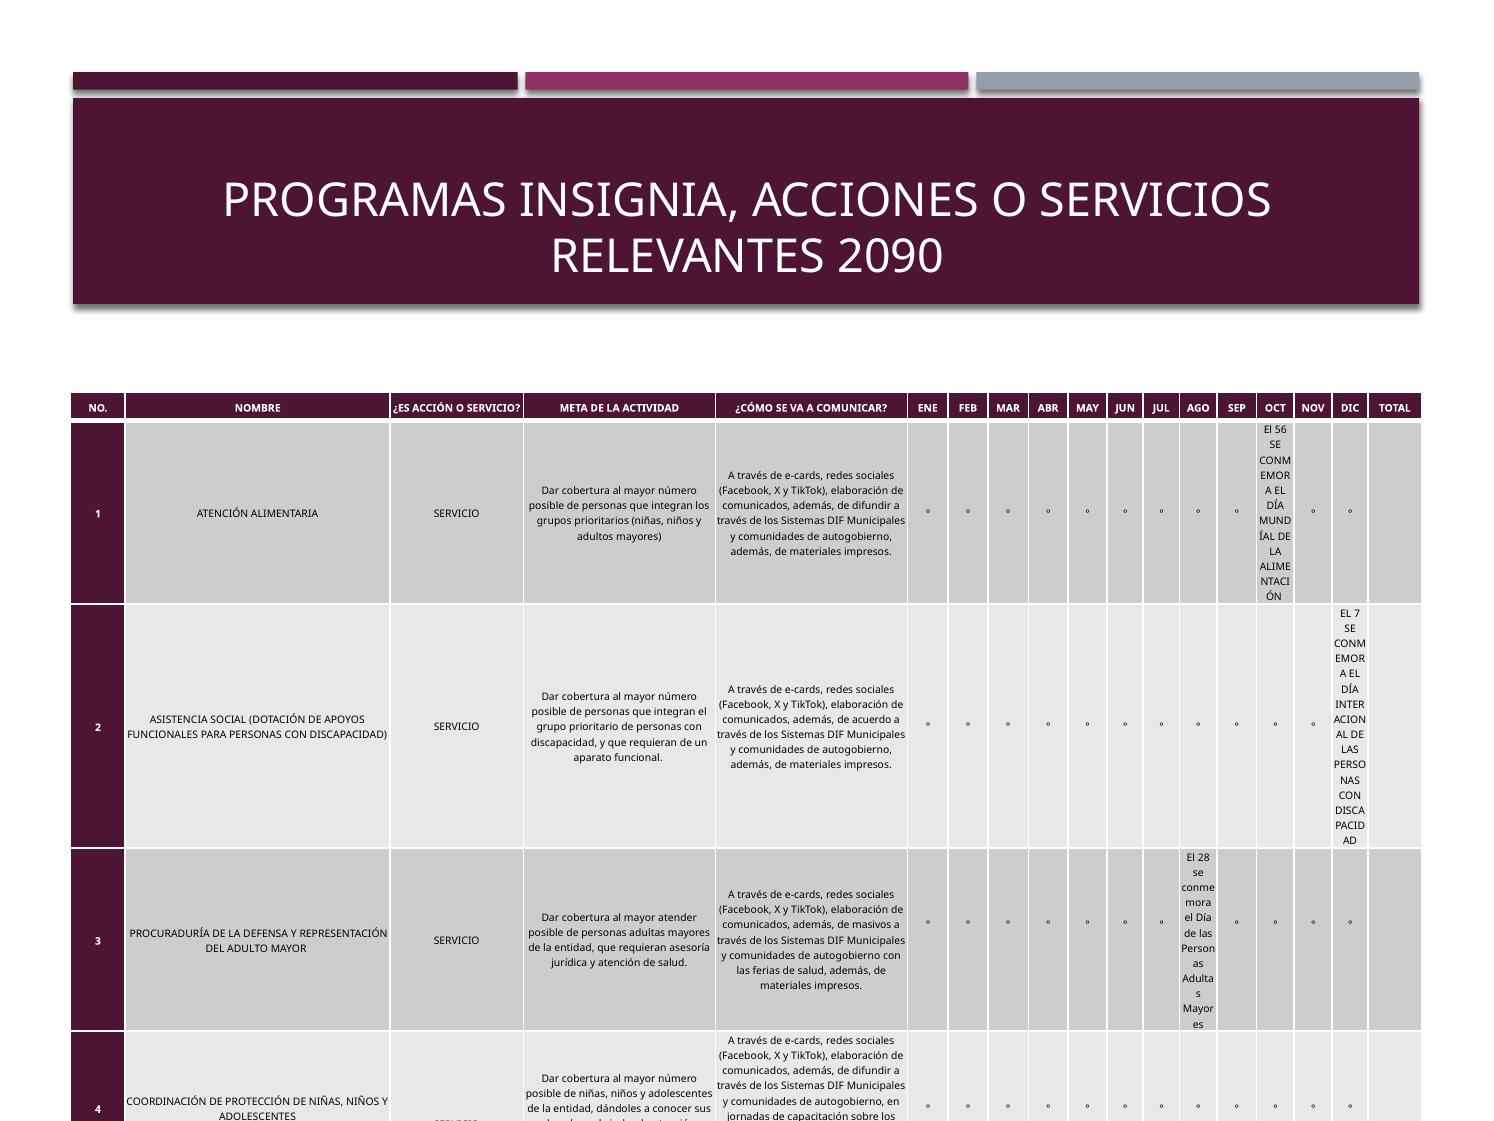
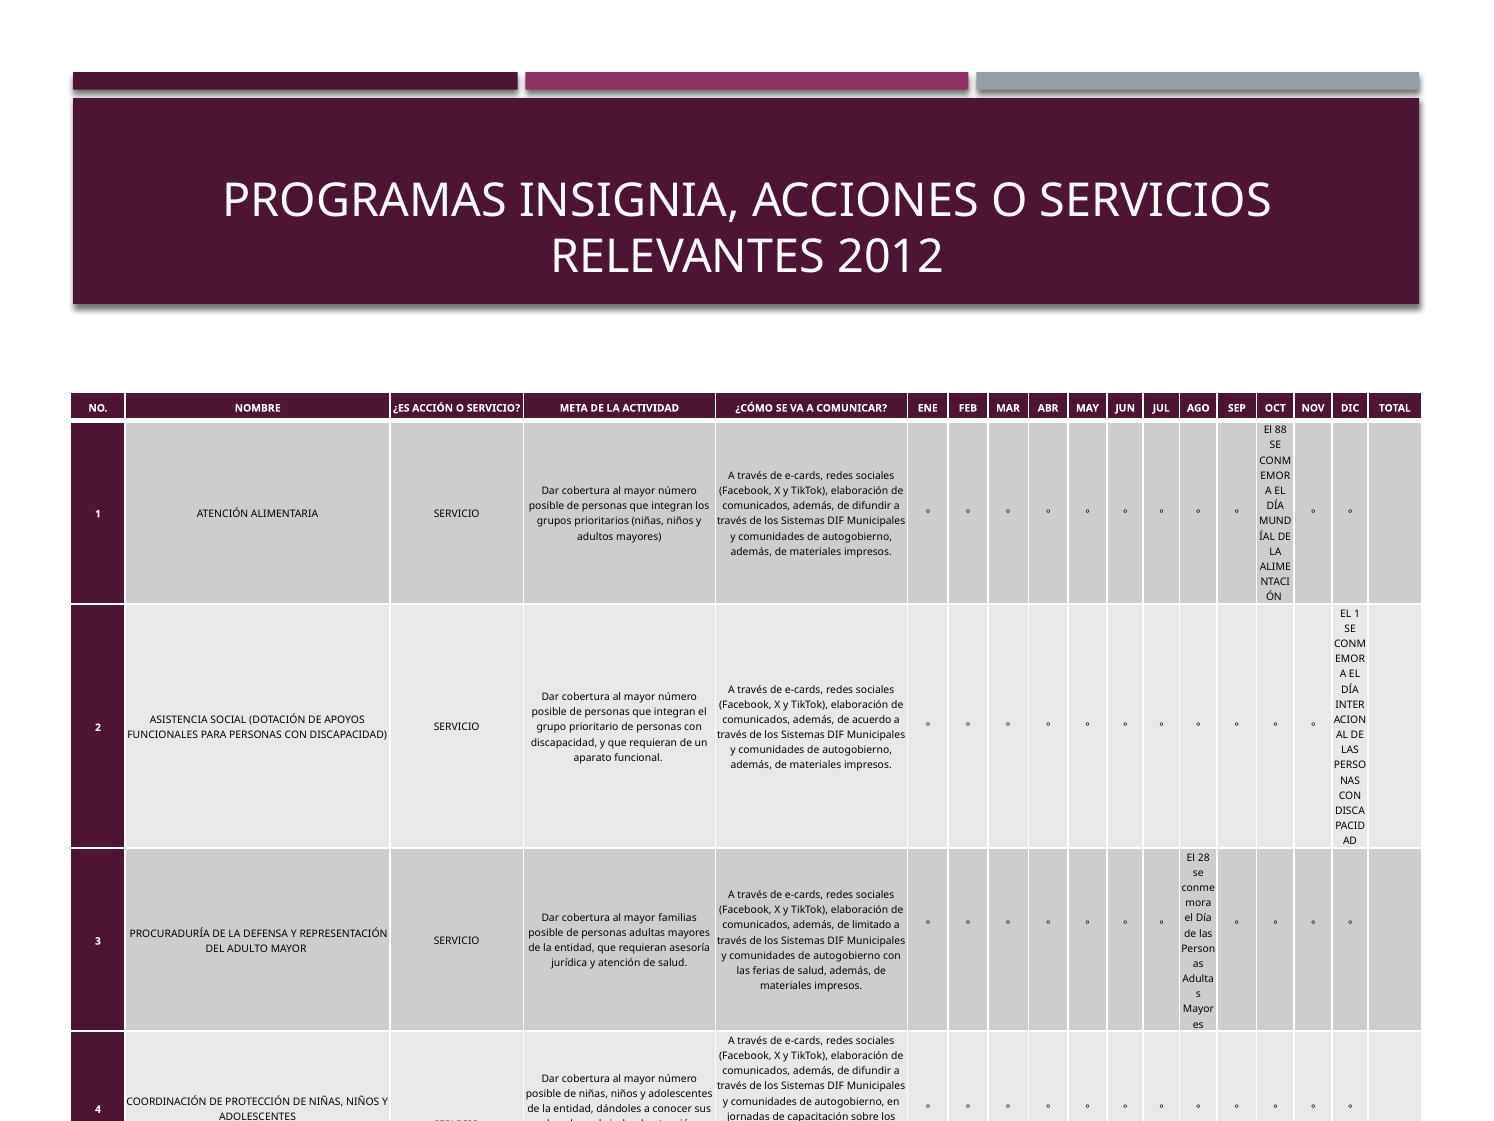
2090: 2090 -> 2012 (891, 257)
56: 56 -> 88 (1281, 430)
EL 7: 7 -> 1 (1357, 613)
atender: atender -> familias (678, 918)
masivos: masivos -> limitado (872, 925)
